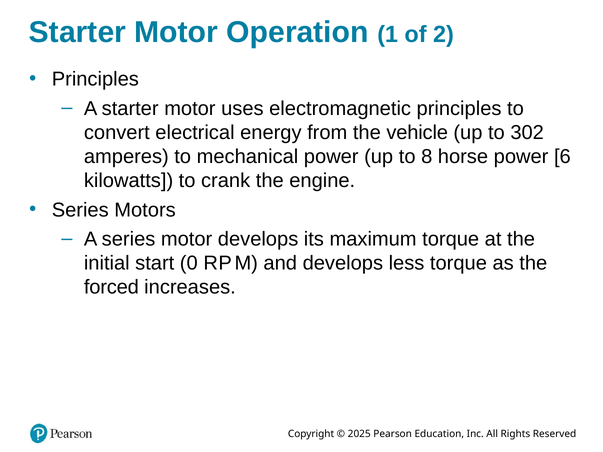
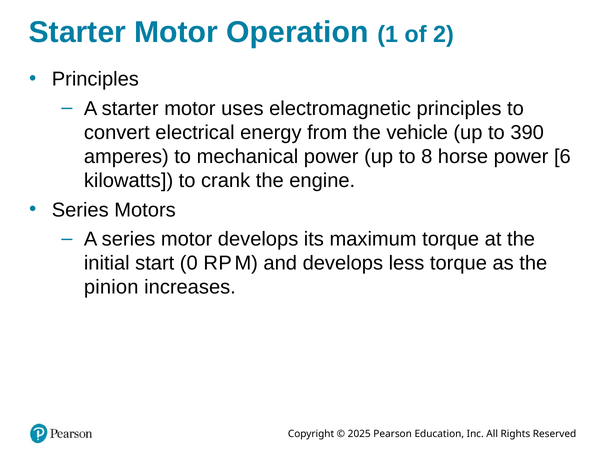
302: 302 -> 390 (527, 133)
forced: forced -> pinion (111, 287)
